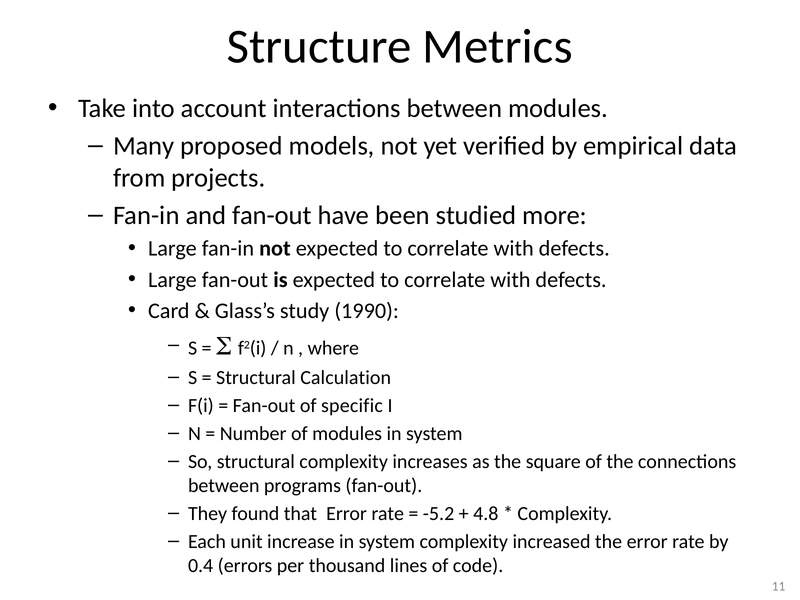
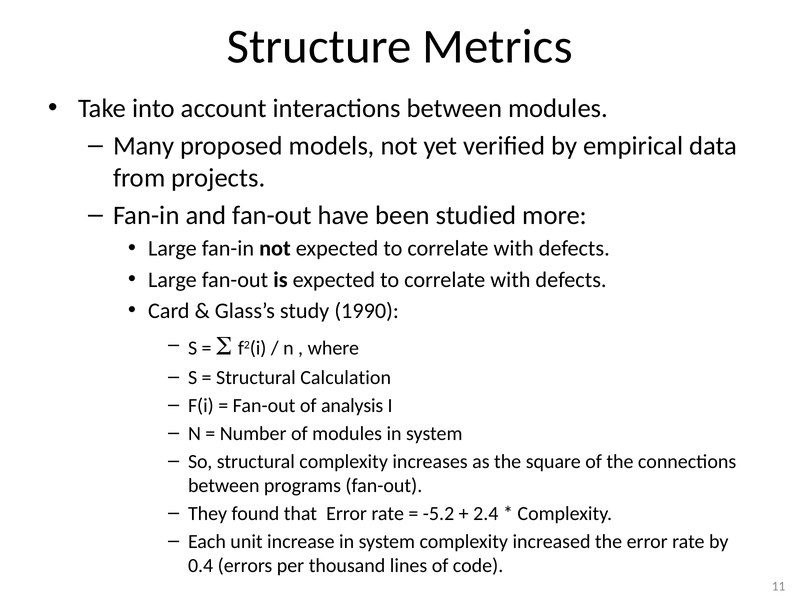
specific: specific -> analysis (352, 405)
4.8: 4.8 -> 2.4 (486, 513)
